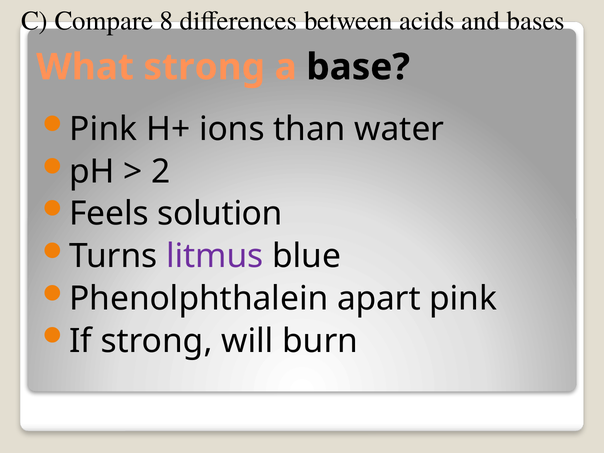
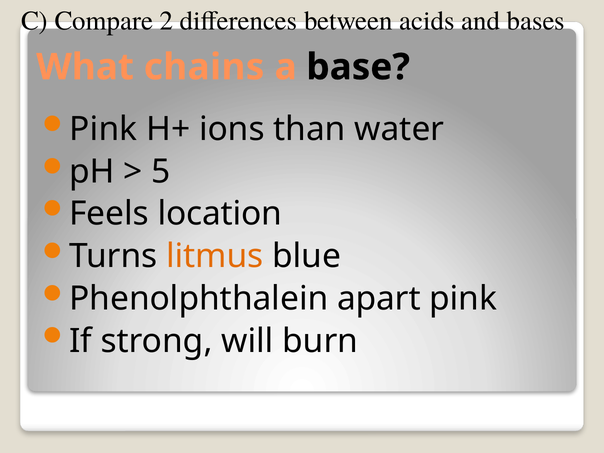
8: 8 -> 2 (166, 21)
What strong: strong -> chains (204, 67)
2: 2 -> 5 (161, 172)
solution: solution -> location (220, 214)
litmus colour: purple -> orange (215, 256)
